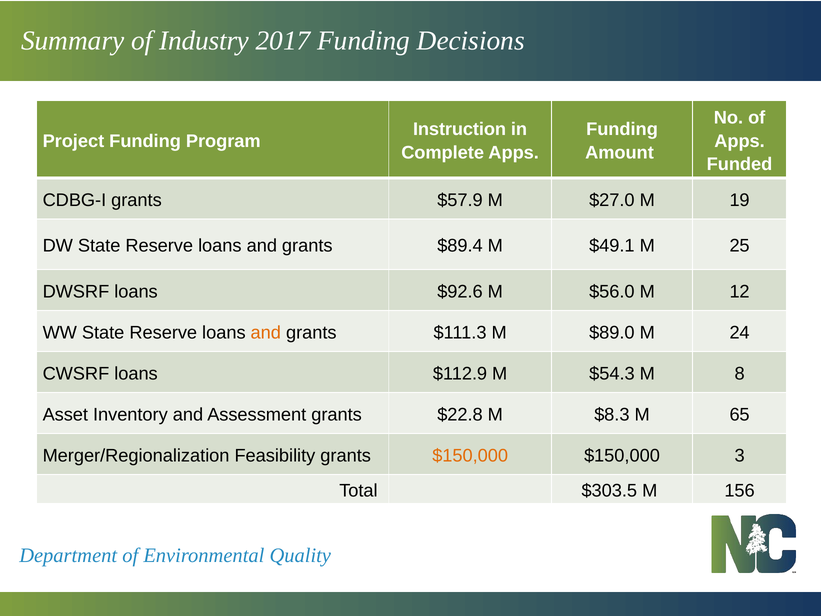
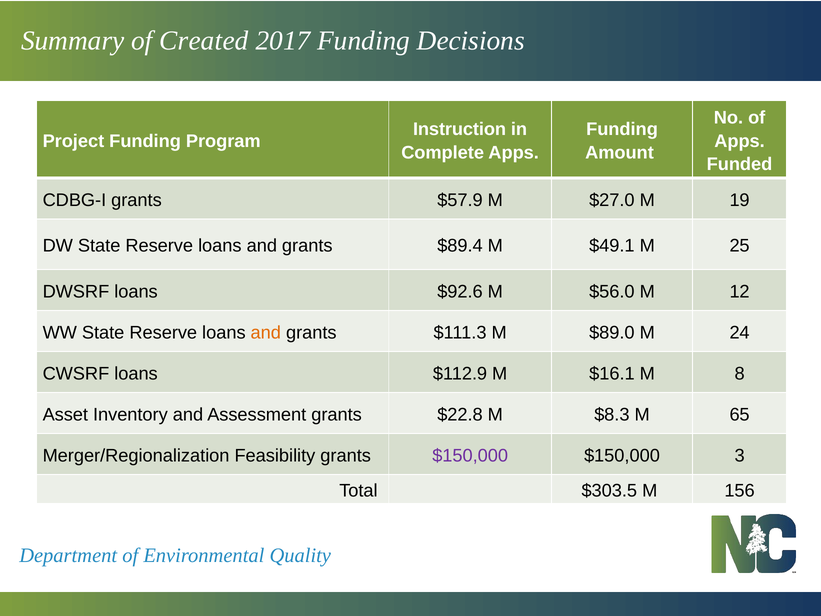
Industry: Industry -> Created (204, 41)
$54.3: $54.3 -> $16.1 (612, 374)
$150,000 colour: orange -> purple (470, 456)
